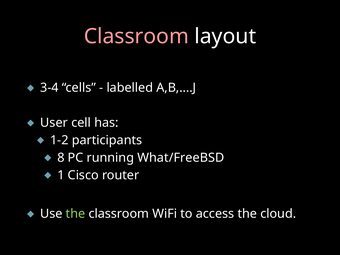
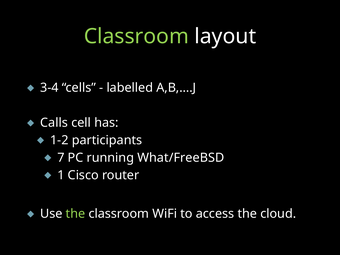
Classroom colour: pink -> light green (136, 36)
User: User -> Calls (54, 123)
8: 8 -> 7 (61, 158)
